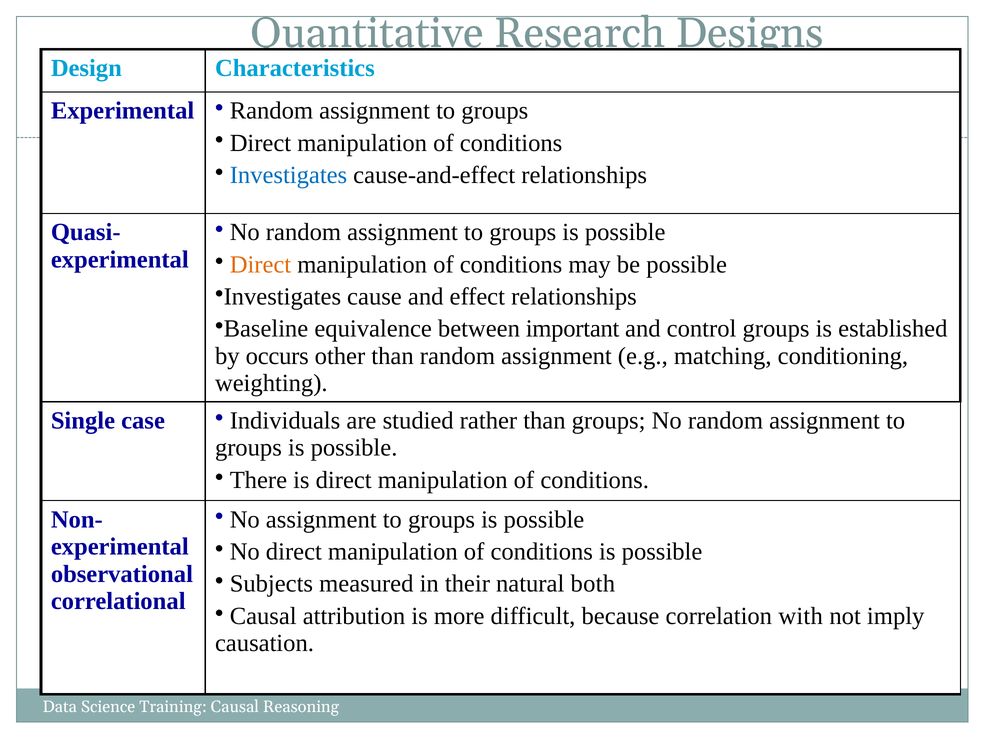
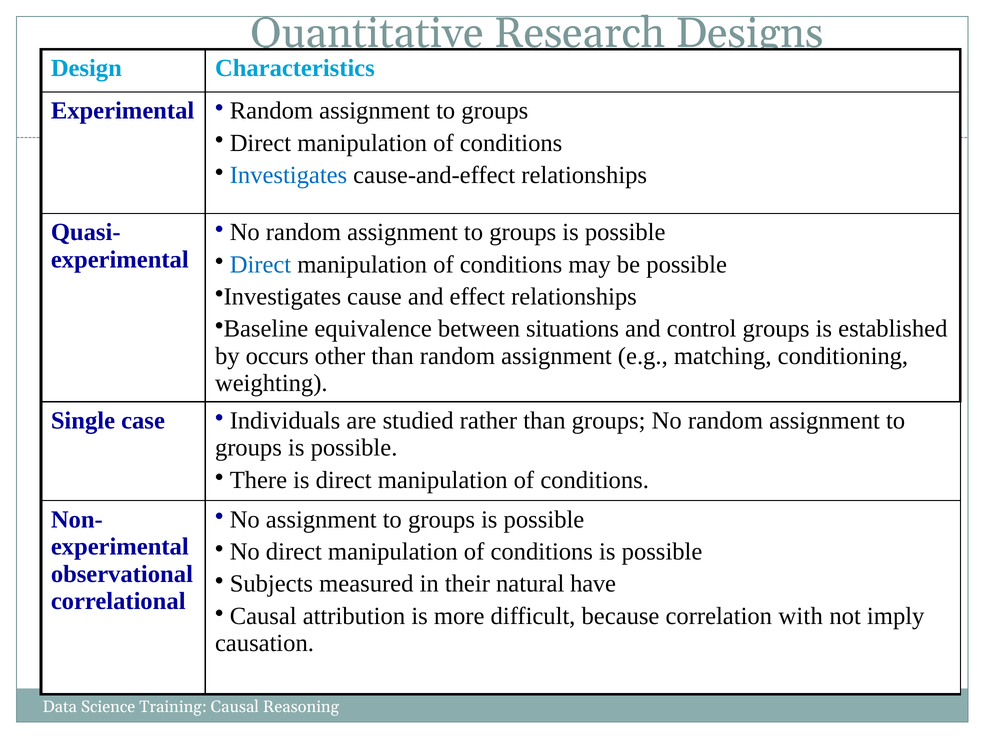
Direct colour: orange -> blue (260, 264)
important: important -> situations (573, 329)
both: both -> have (593, 584)
